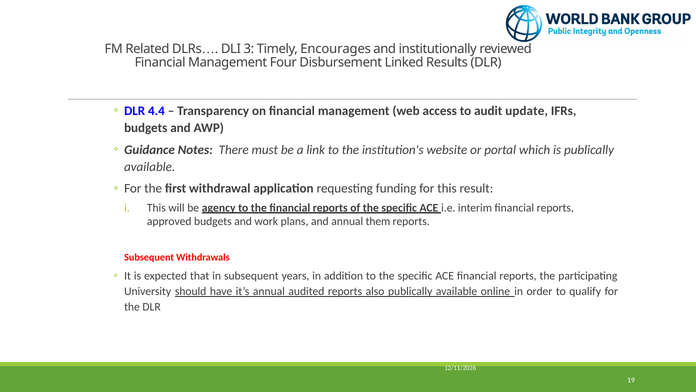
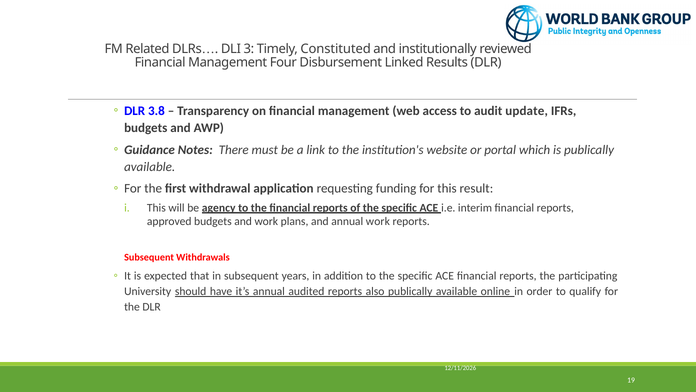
Encourages: Encourages -> Constituted (336, 49)
4.4: 4.4 -> 3.8 (156, 111)
annual them: them -> work (378, 221)
